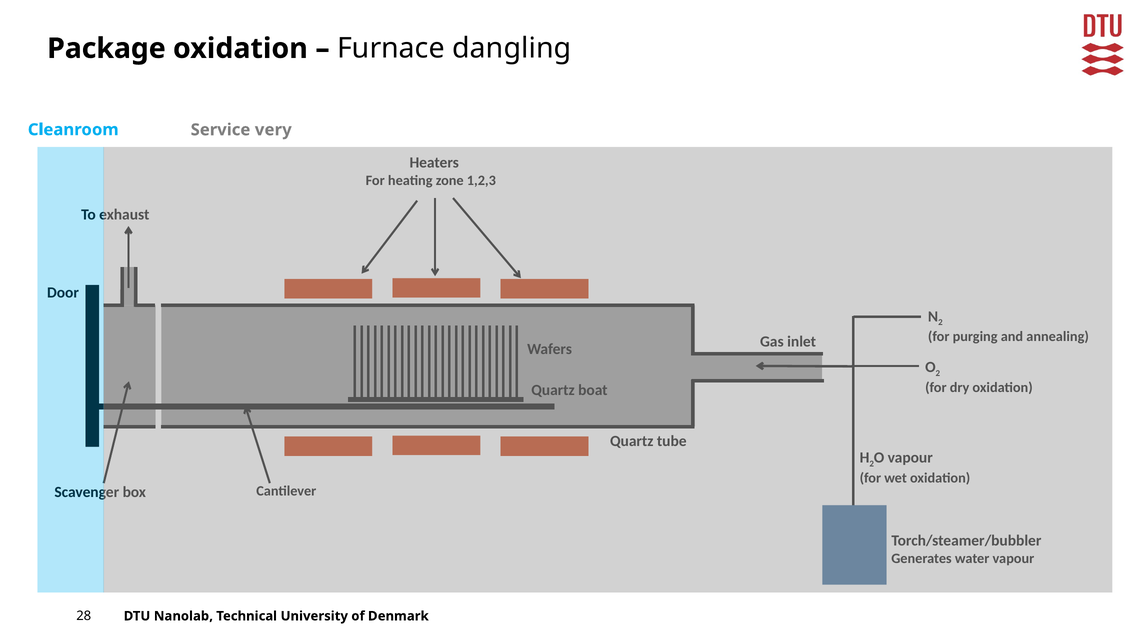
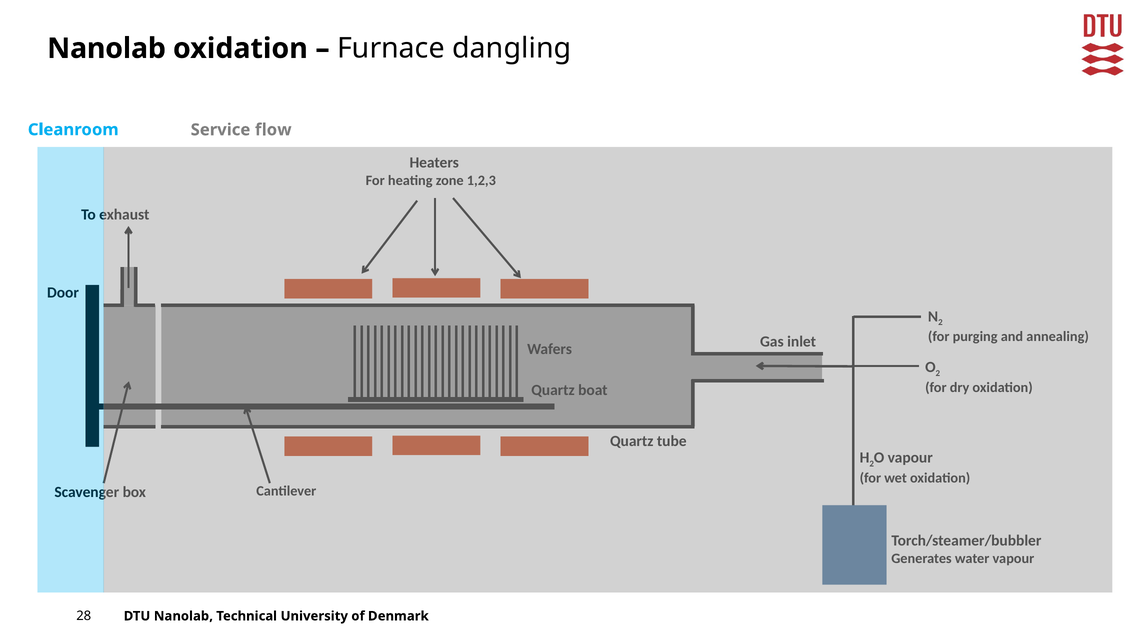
Package: Package -> Nanolab (106, 49)
very: very -> flow (273, 130)
